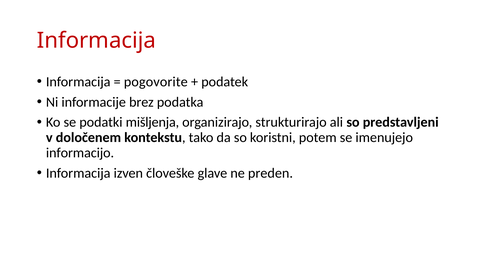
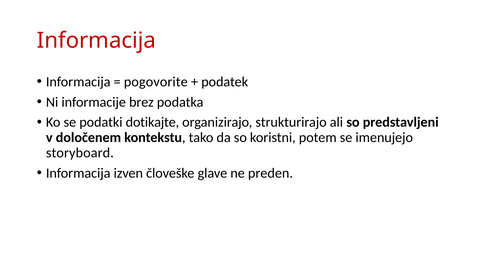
mišljenja: mišljenja -> dotikajte (152, 122)
informacijo: informacijo -> storyboard (80, 153)
